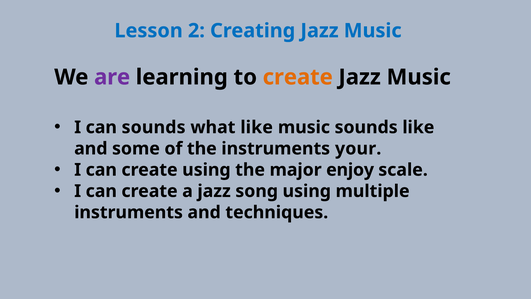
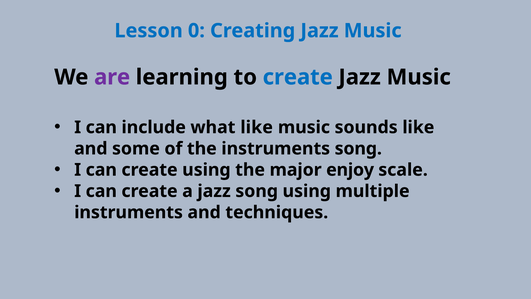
2: 2 -> 0 (196, 31)
create colour: orange -> blue (298, 77)
can sounds: sounds -> include (154, 127)
instruments your: your -> song (358, 148)
